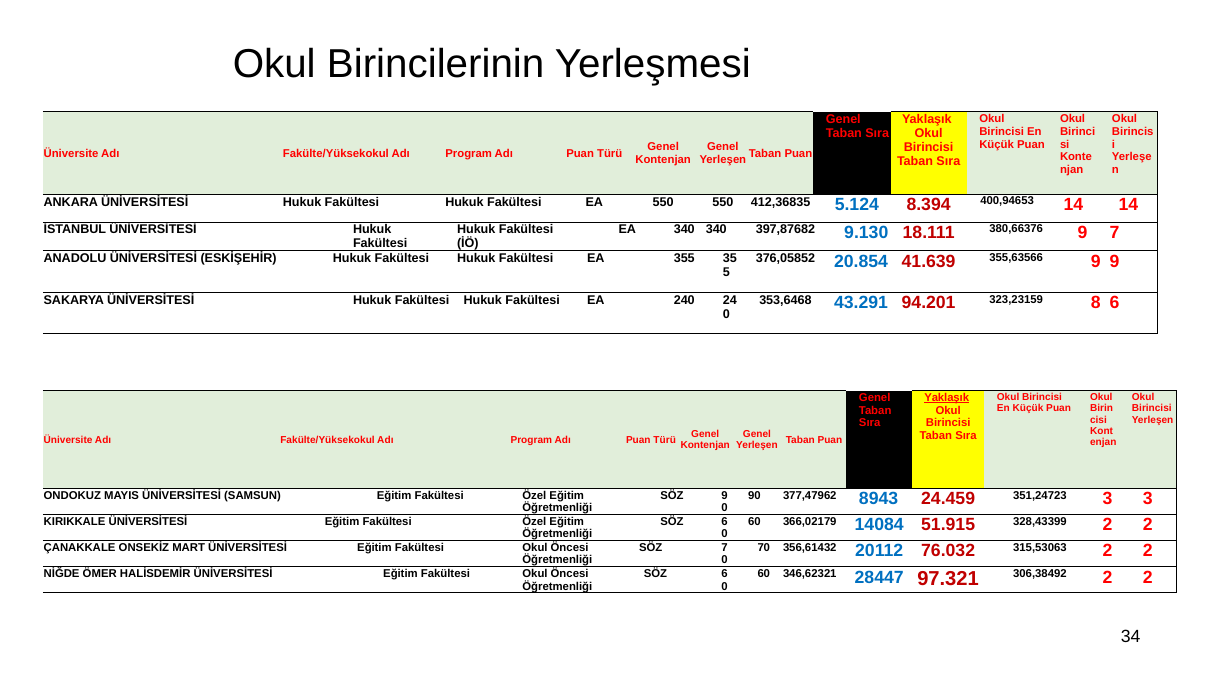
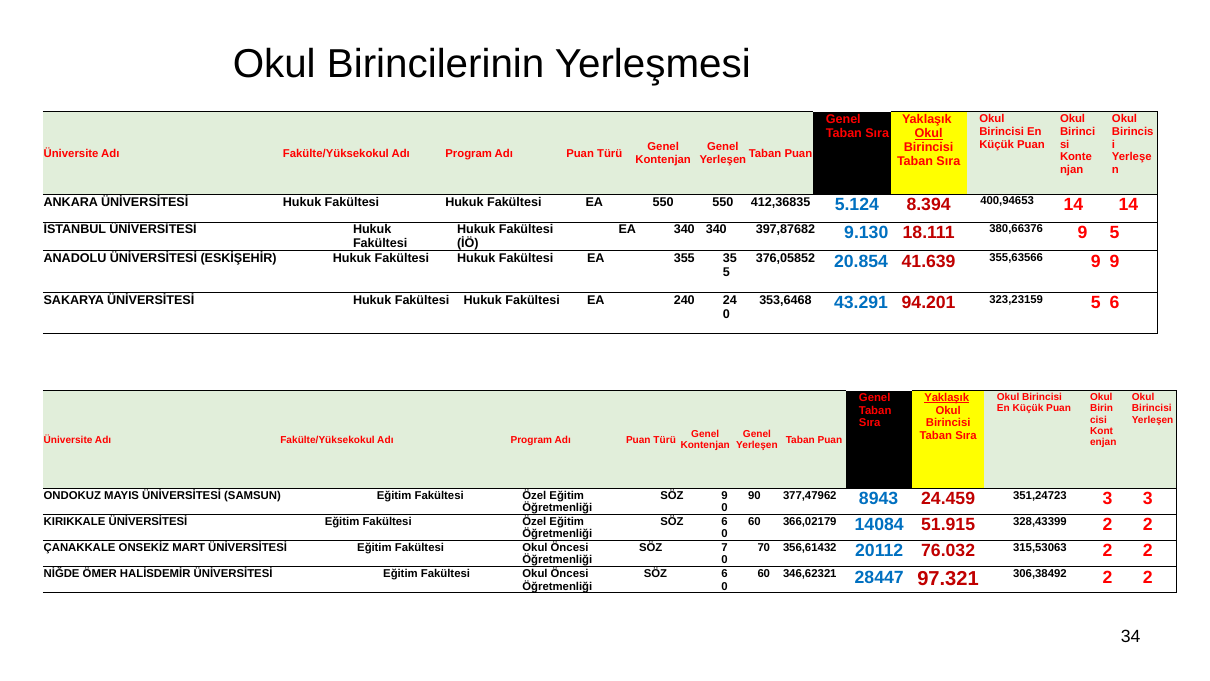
Okul underline: none -> present (929, 134)
9 7: 7 -> 5 (1115, 233)
323,23159 8: 8 -> 5 (1096, 303)
